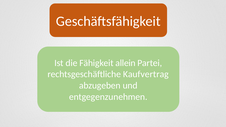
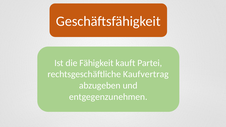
allein: allein -> kauft (125, 63)
